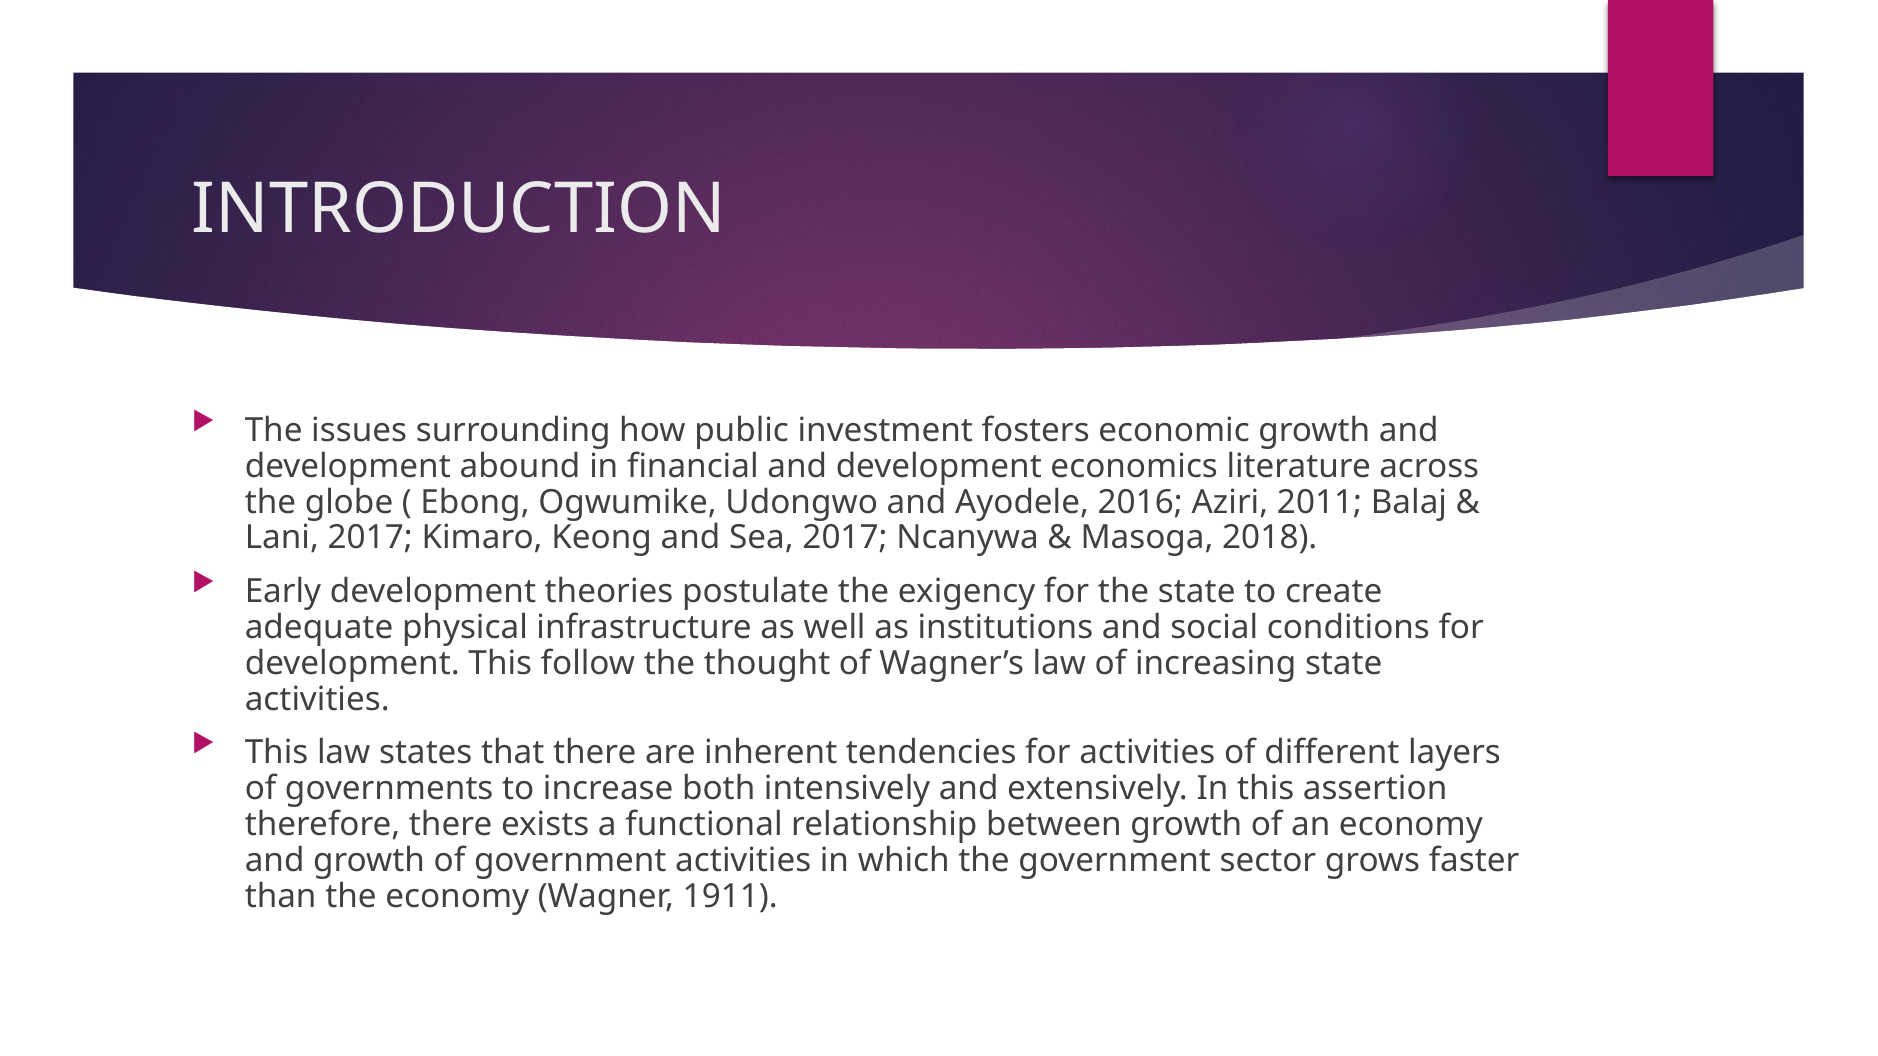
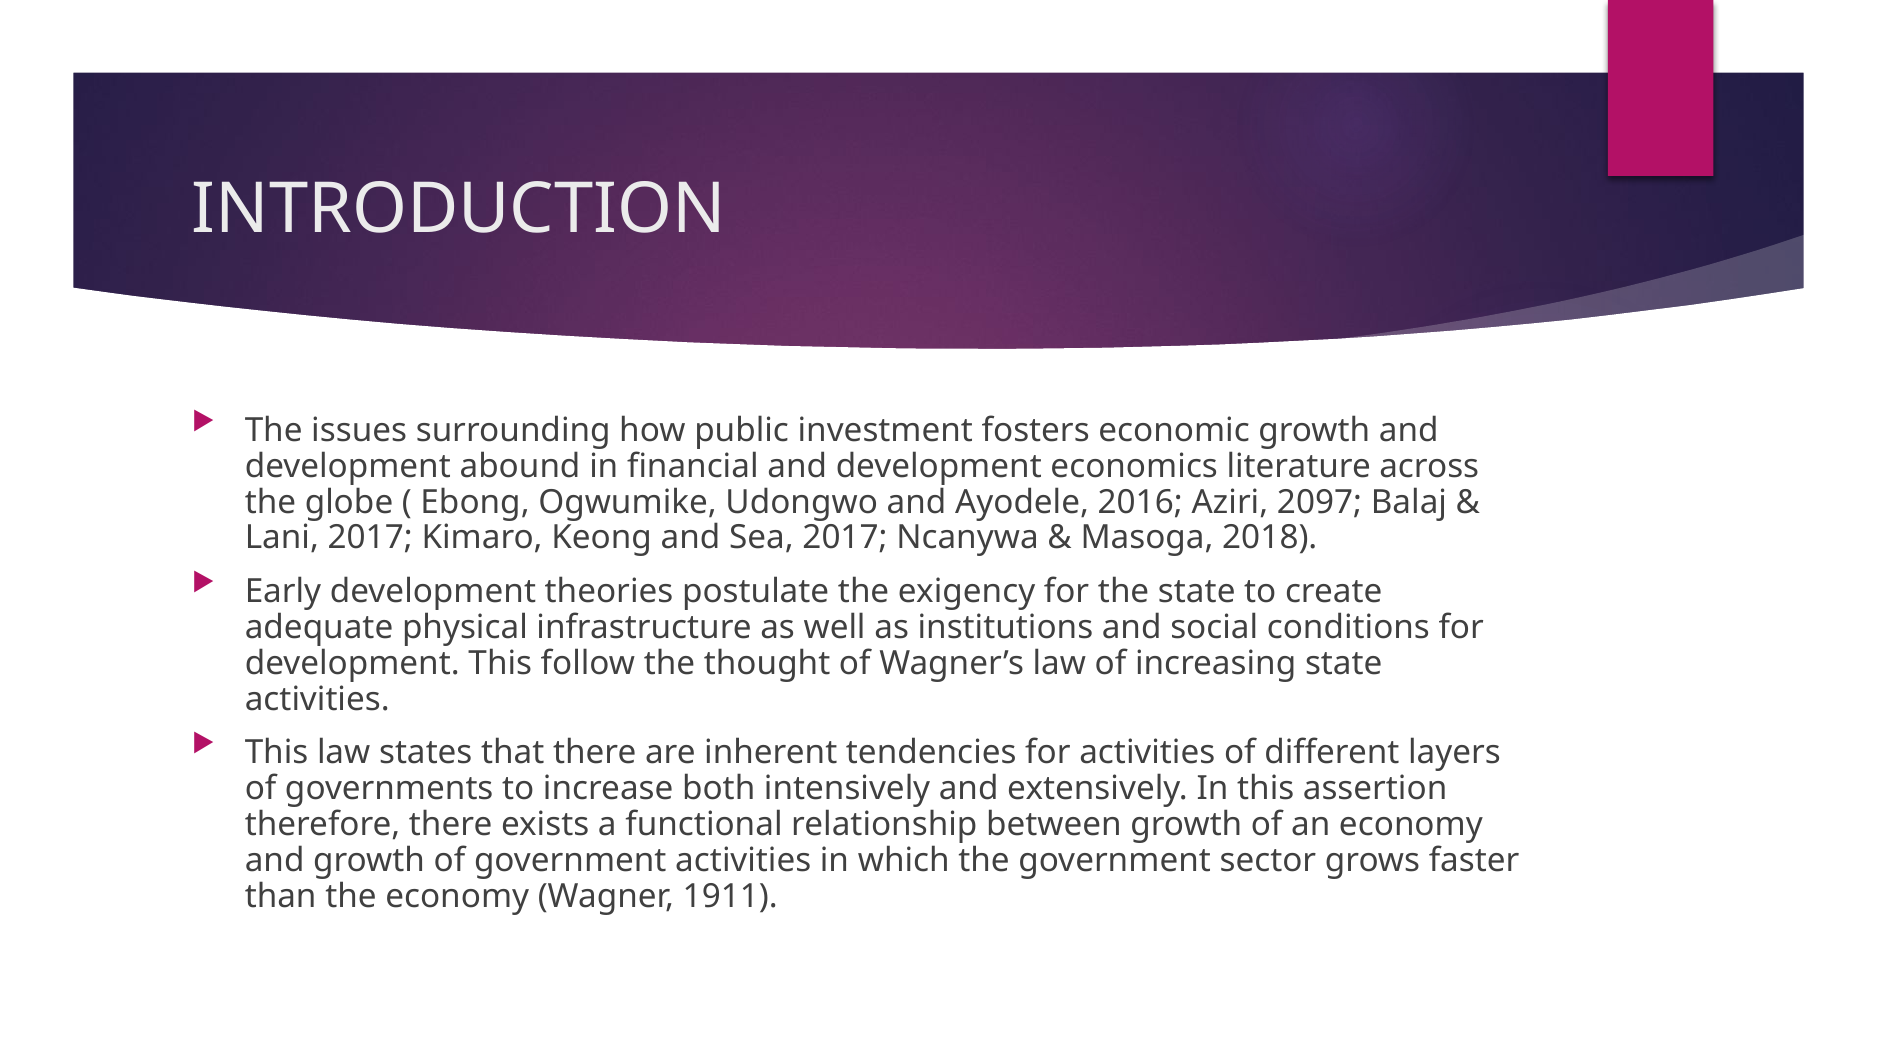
2011: 2011 -> 2097 (1320, 502)
